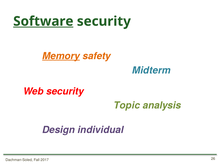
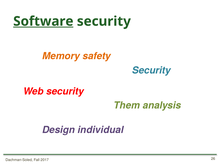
Memory underline: present -> none (61, 56)
Midterm: Midterm -> Security (151, 70)
Topic: Topic -> Them (127, 105)
